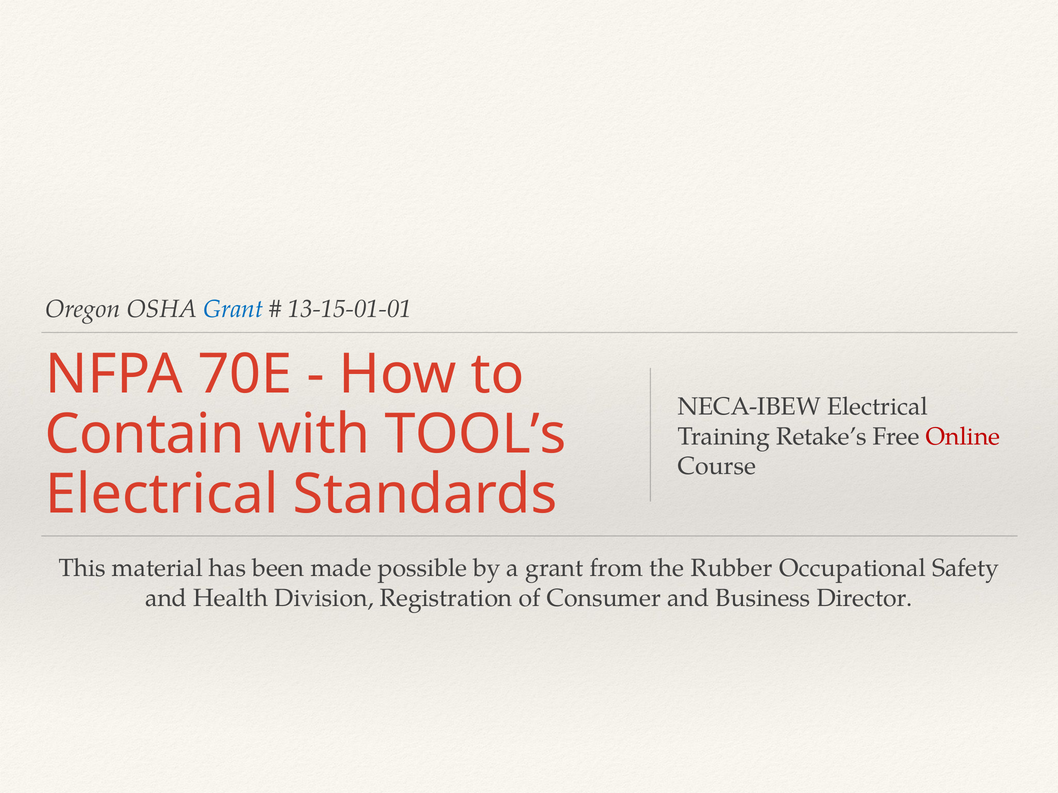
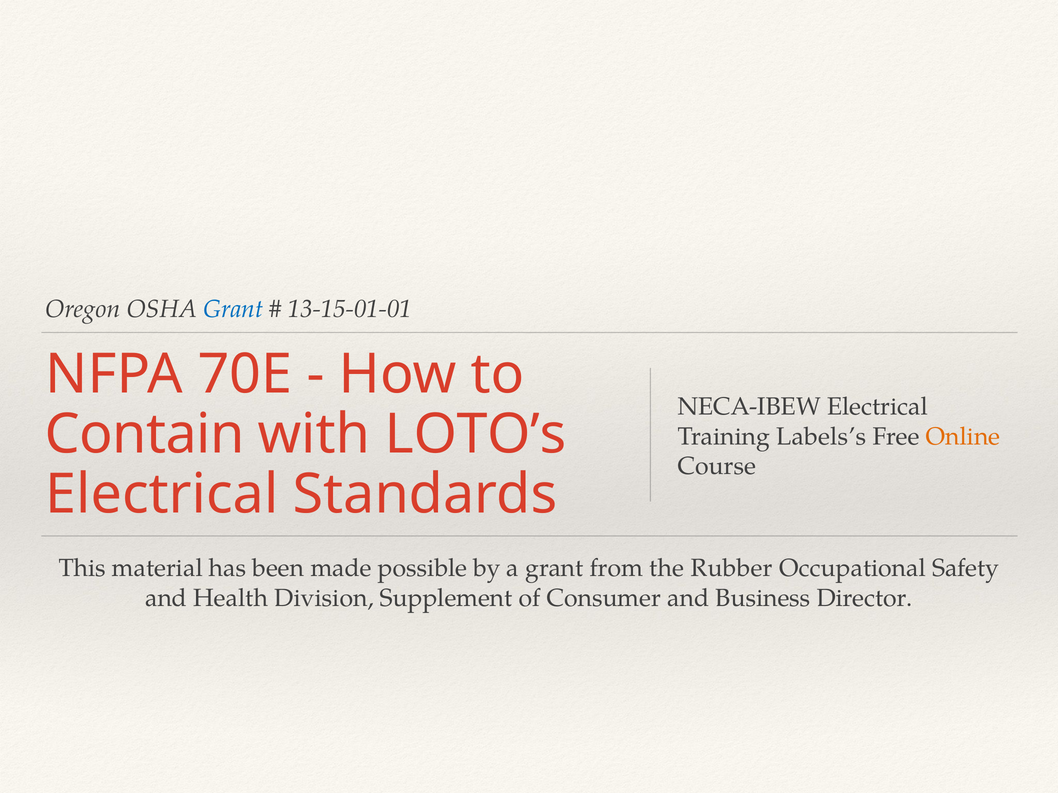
TOOL’s: TOOL’s -> LOTO’s (476, 435)
Retake’s: Retake’s -> Labels’s (821, 437)
Online colour: red -> orange (963, 437)
Registration: Registration -> Supplement (446, 598)
